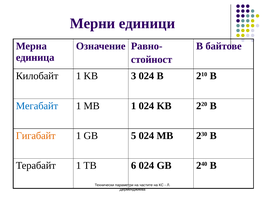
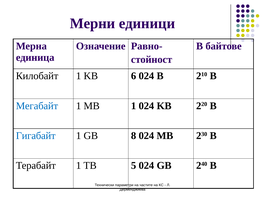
3: 3 -> 6 (134, 76)
Гигабайт colour: orange -> blue (36, 136)
5: 5 -> 8 (134, 136)
6: 6 -> 5 (134, 165)
